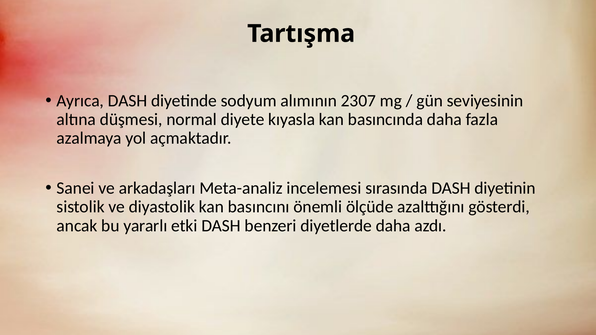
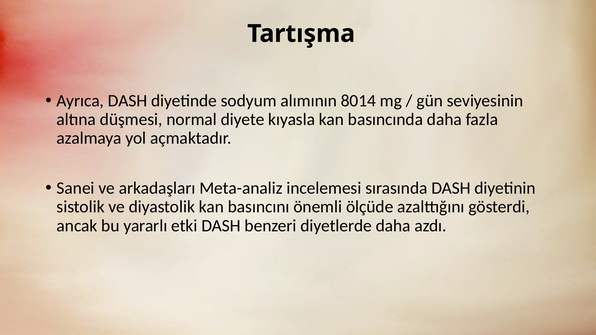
2307: 2307 -> 8014 (358, 101)
